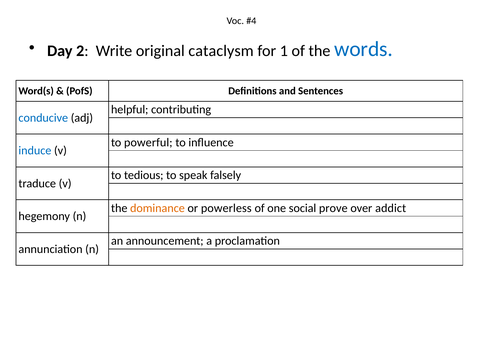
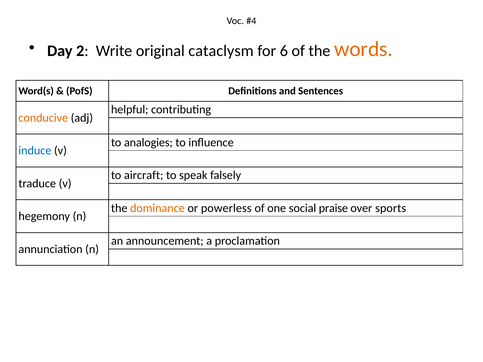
1: 1 -> 6 (284, 51)
words colour: blue -> orange (364, 49)
conducive colour: blue -> orange (43, 118)
powerful: powerful -> analogies (148, 143)
tedious: tedious -> aircraft (144, 175)
prove: prove -> praise (333, 208)
addict: addict -> sports (391, 208)
